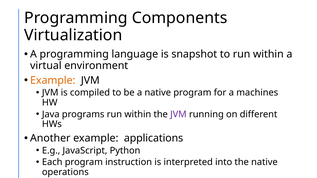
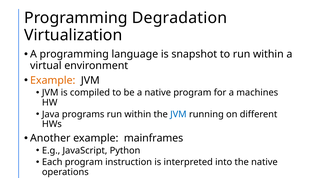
Components: Components -> Degradation (180, 18)
JVM colour: purple -> blue (178, 114)
applications: applications -> mainframes (154, 138)
